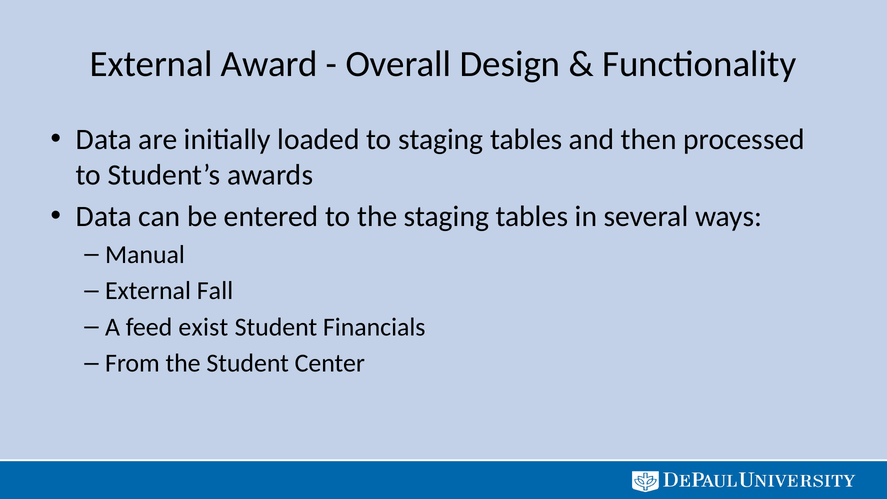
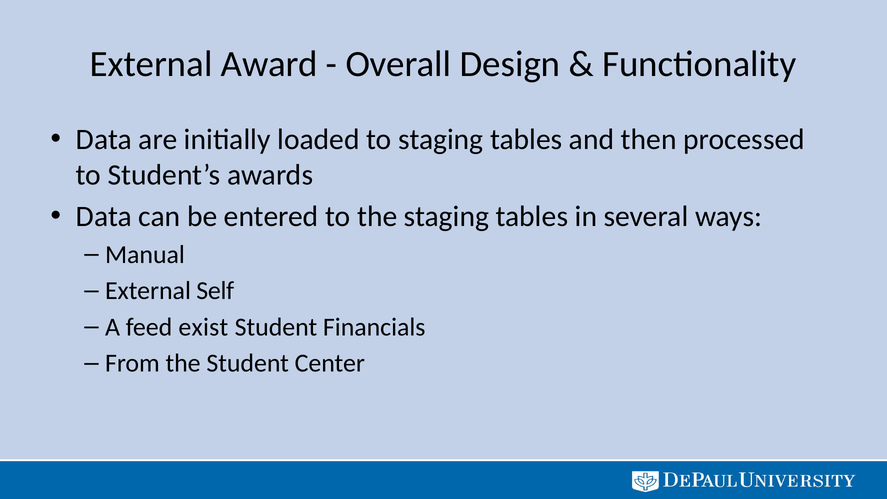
Fall: Fall -> Self (215, 291)
